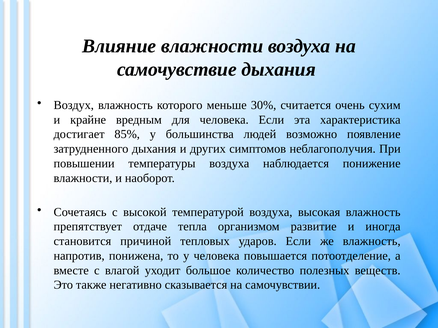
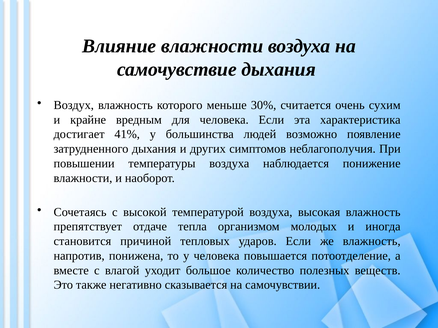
85%: 85% -> 41% (127, 134)
развитие: развитие -> молодых (314, 227)
